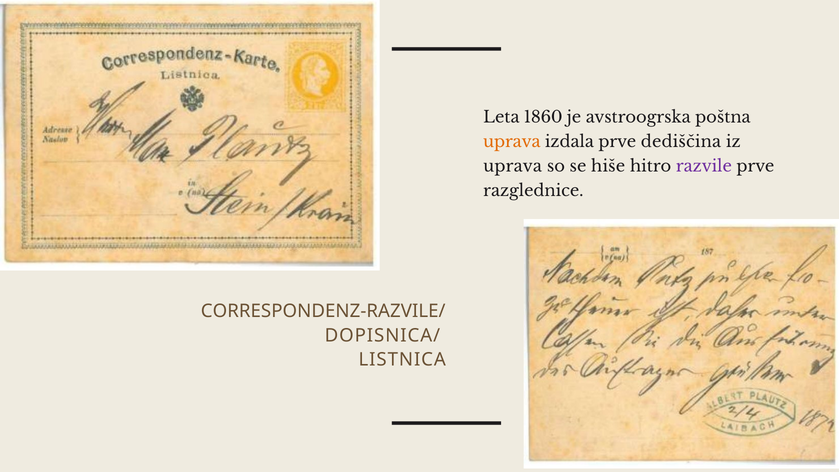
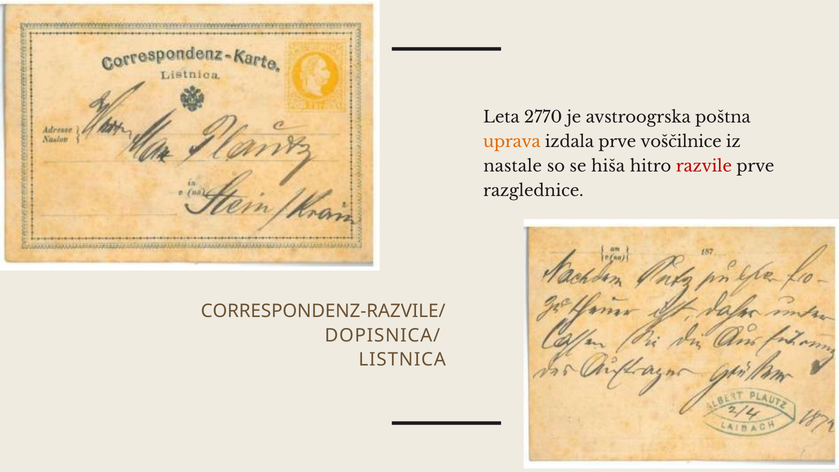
1860: 1860 -> 2770 (543, 117)
dediščina: dediščina -> voščilnice (681, 142)
uprava: uprava -> nastale (513, 166)
hiše: hiše -> hiša (608, 166)
razvile colour: purple -> red (704, 166)
